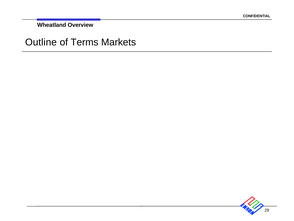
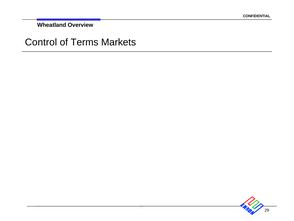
Outline: Outline -> Control (41, 42)
